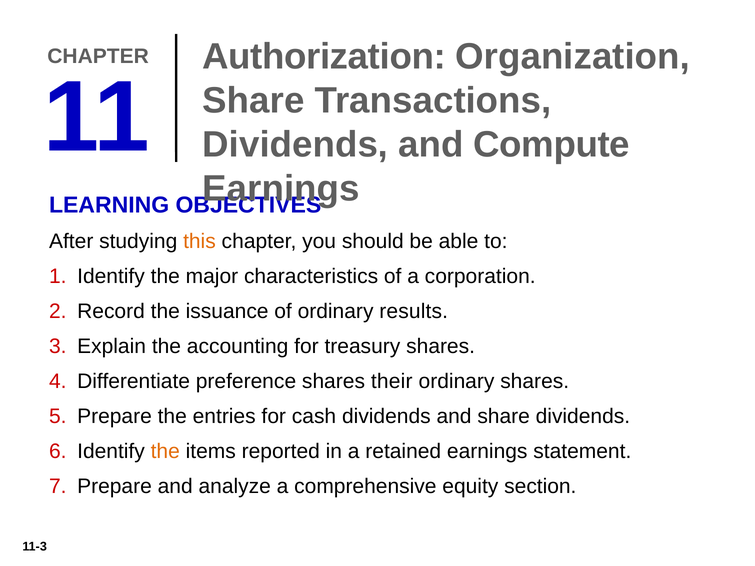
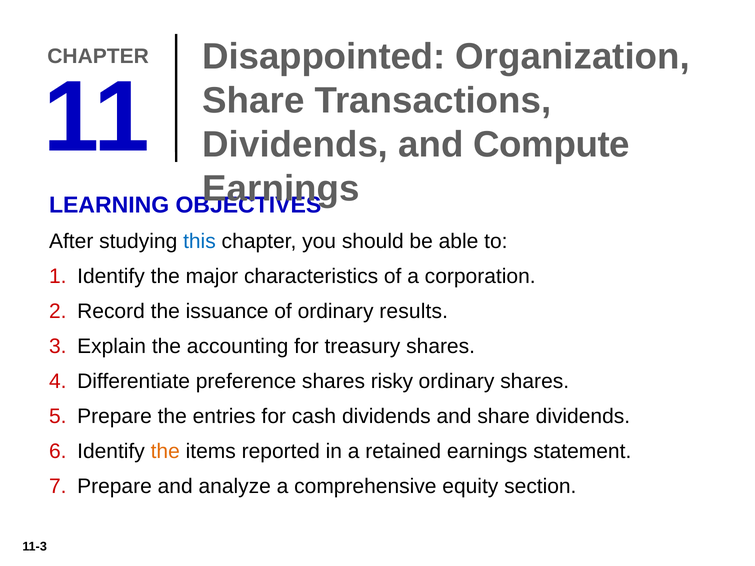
Authorization: Authorization -> Disappointed (324, 57)
this colour: orange -> blue (199, 241)
their: their -> risky (392, 381)
